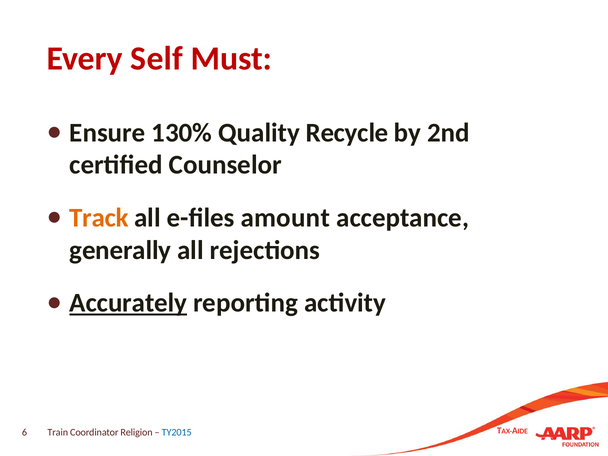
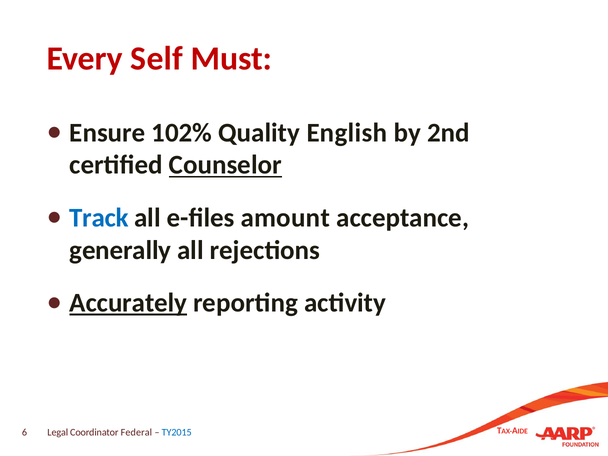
130%: 130% -> 102% (182, 133)
Recycle: Recycle -> English (347, 133)
Counselor underline: none -> present (225, 165)
Track colour: orange -> blue (99, 218)
Train: Train -> Legal (58, 433)
Religion: Religion -> Federal (136, 433)
